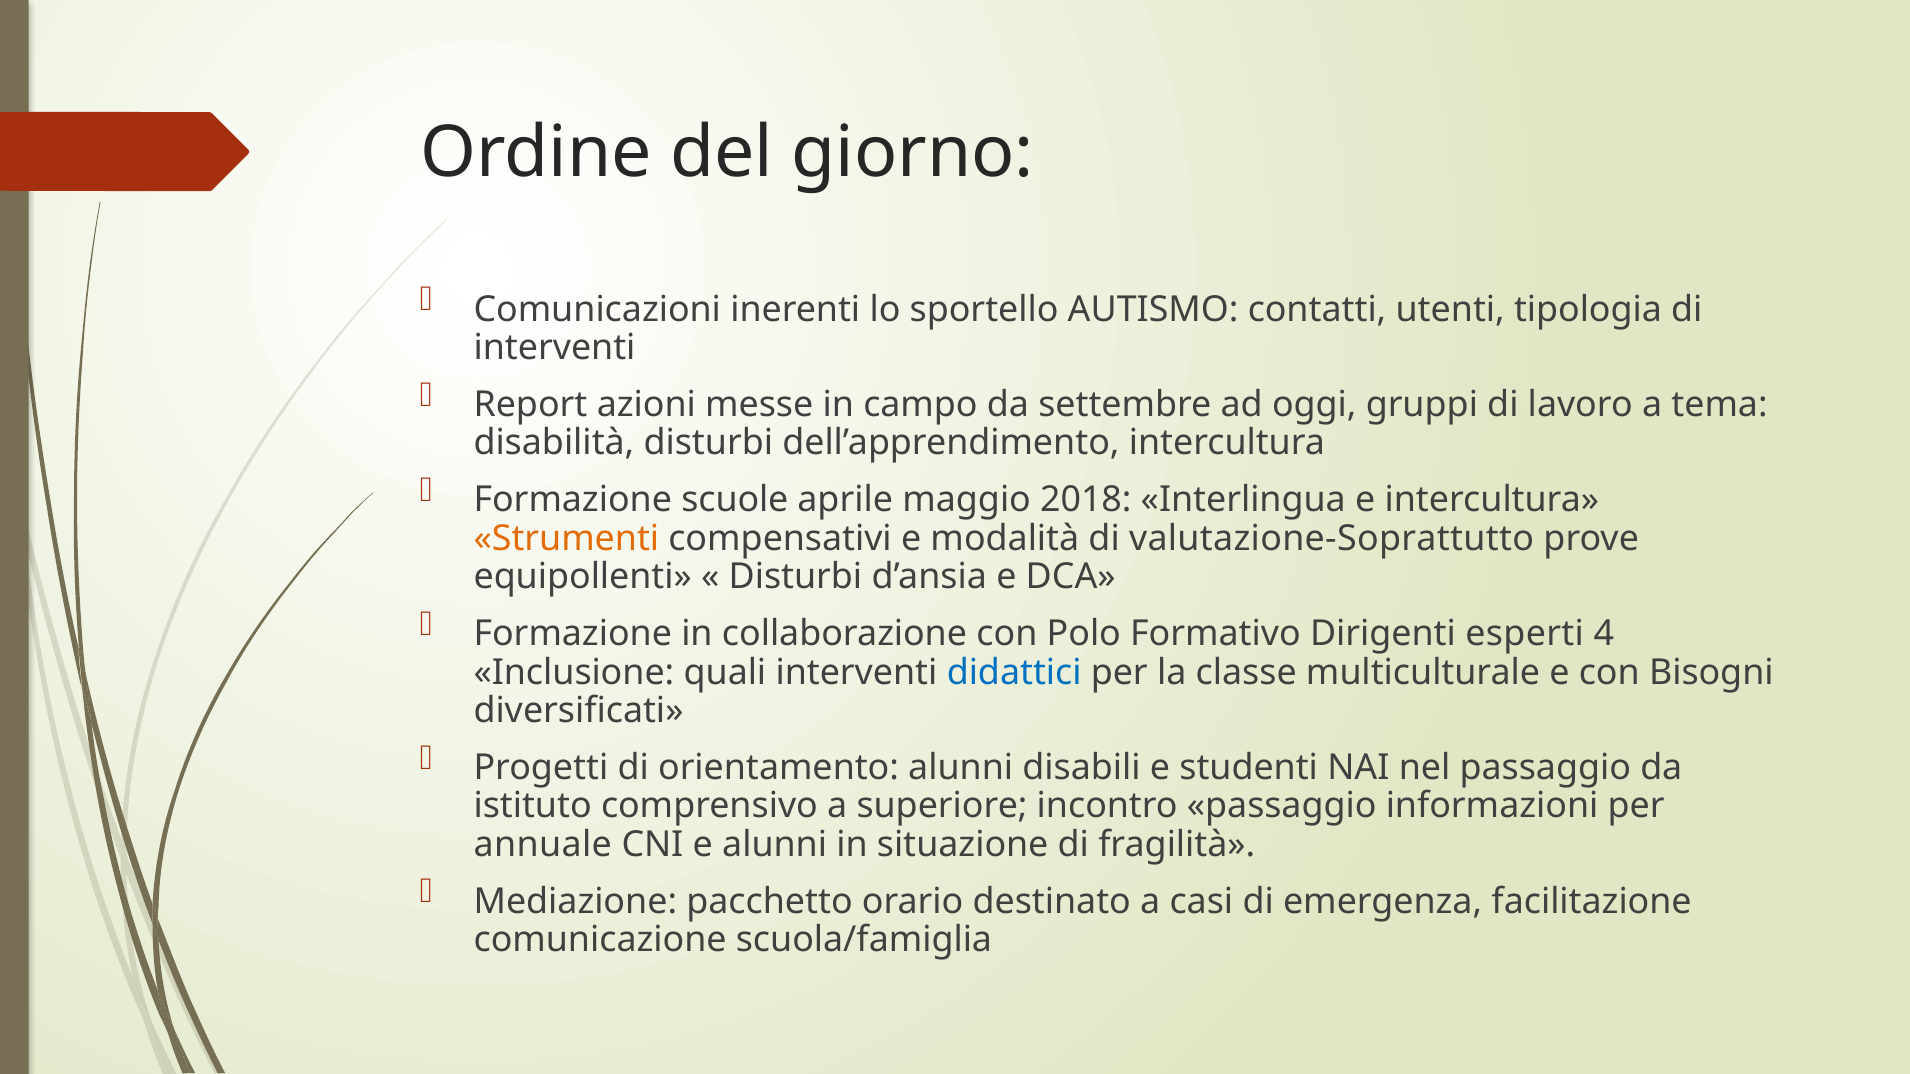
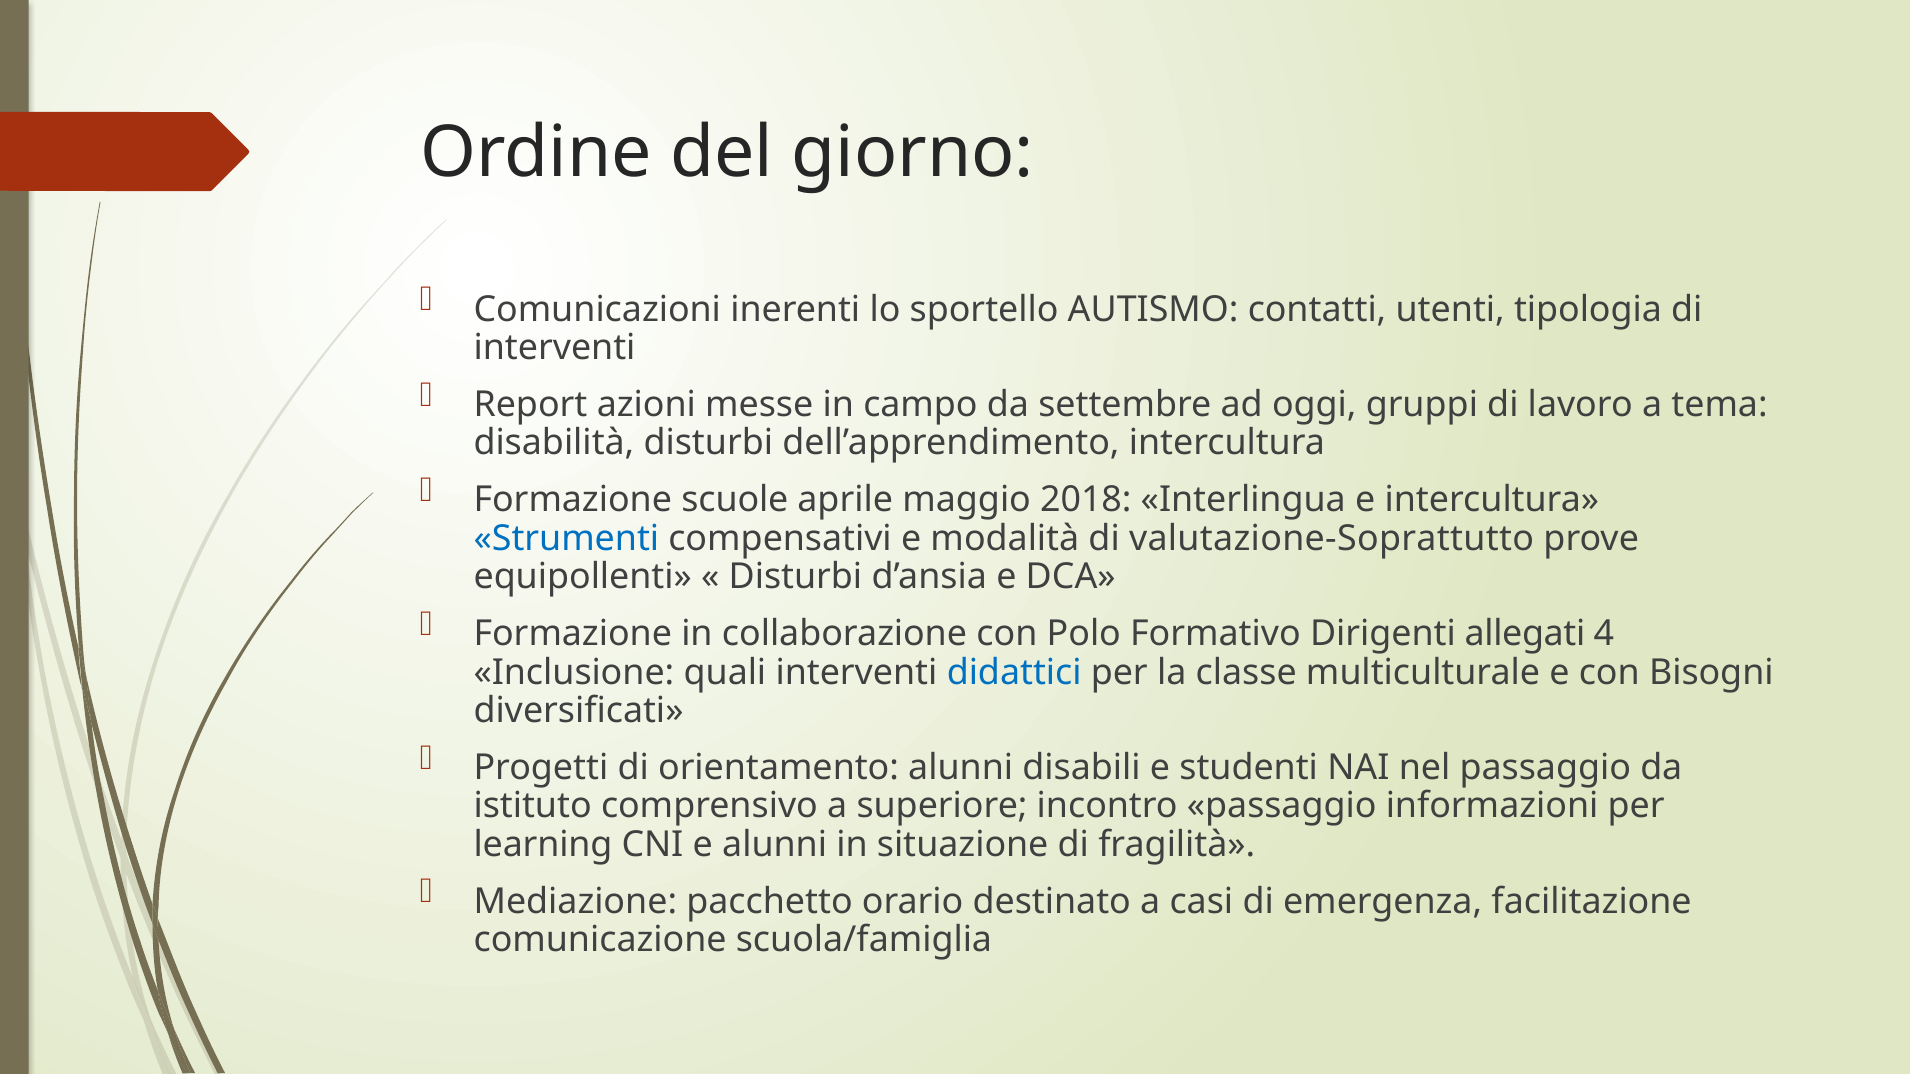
Strumenti colour: orange -> blue (566, 539)
esperti: esperti -> allegati (1525, 634)
annuale: annuale -> learning (543, 845)
